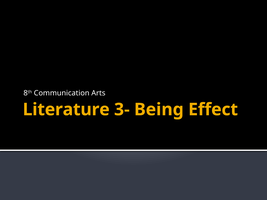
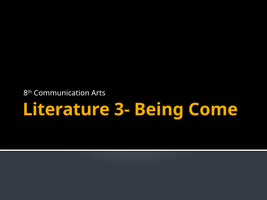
Effect: Effect -> Come (213, 110)
